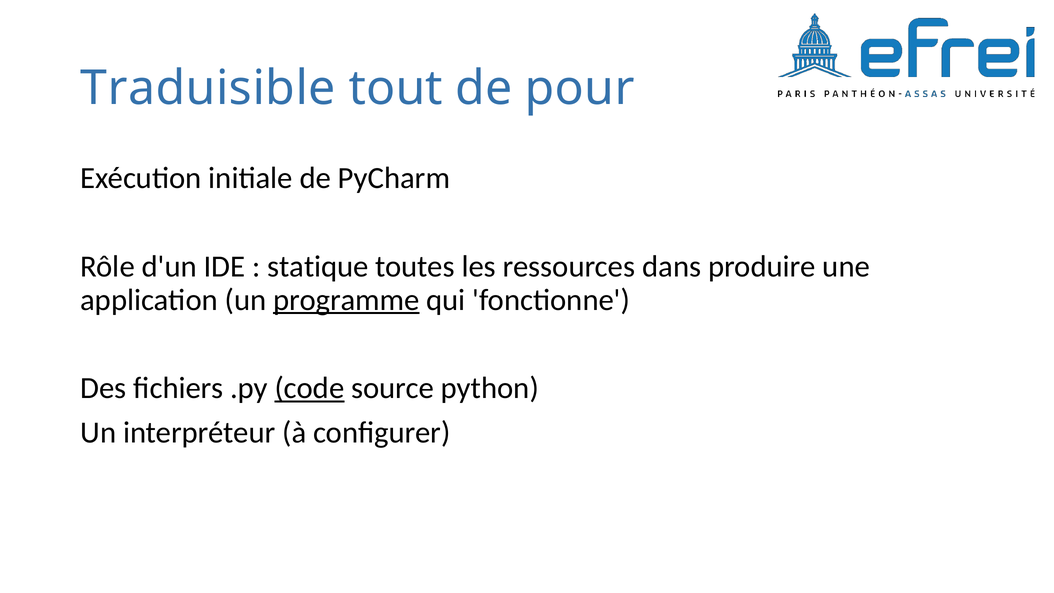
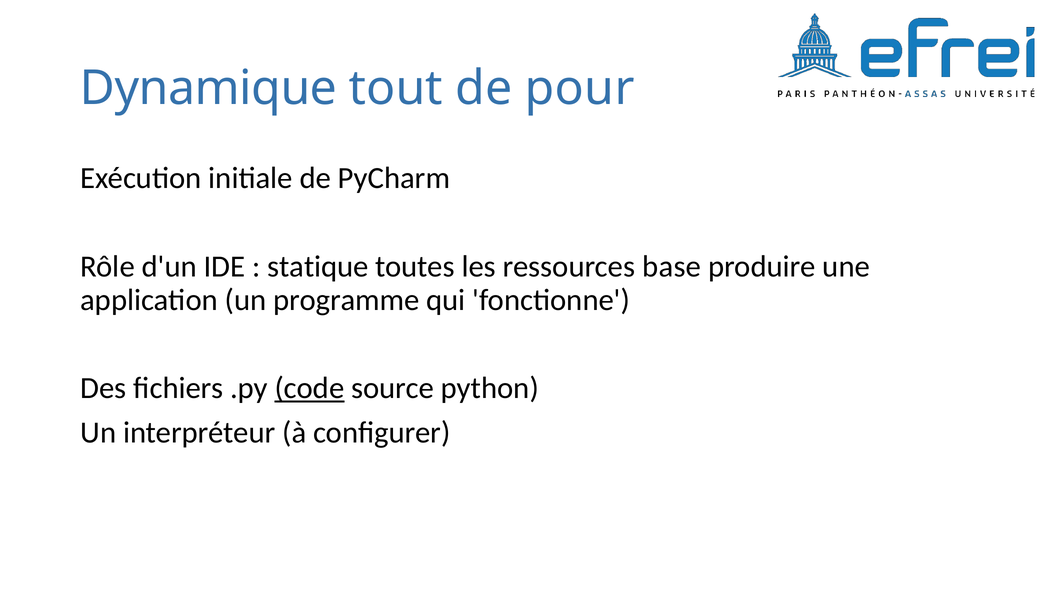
Traduisible: Traduisible -> Dynamique (209, 89)
dans: dans -> base (672, 267)
programme underline: present -> none (346, 300)
